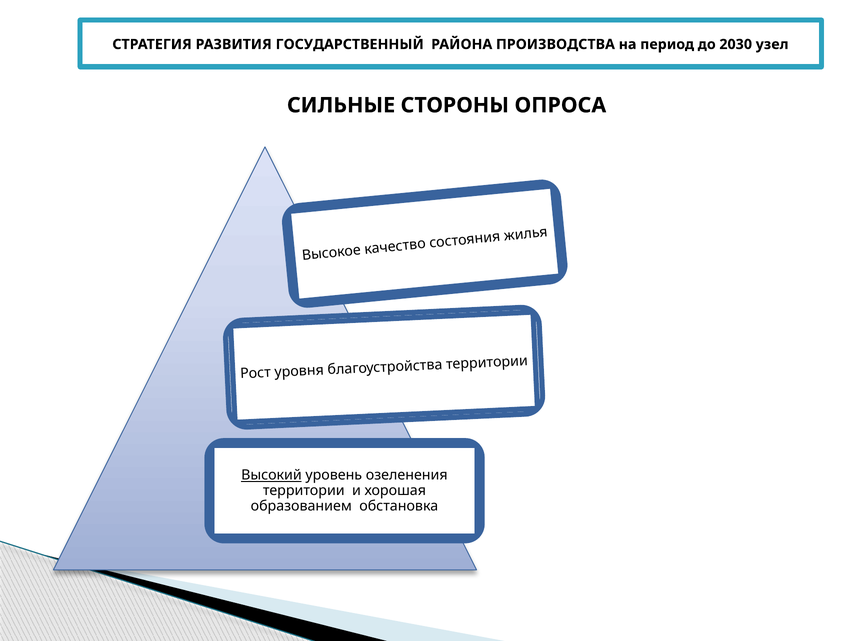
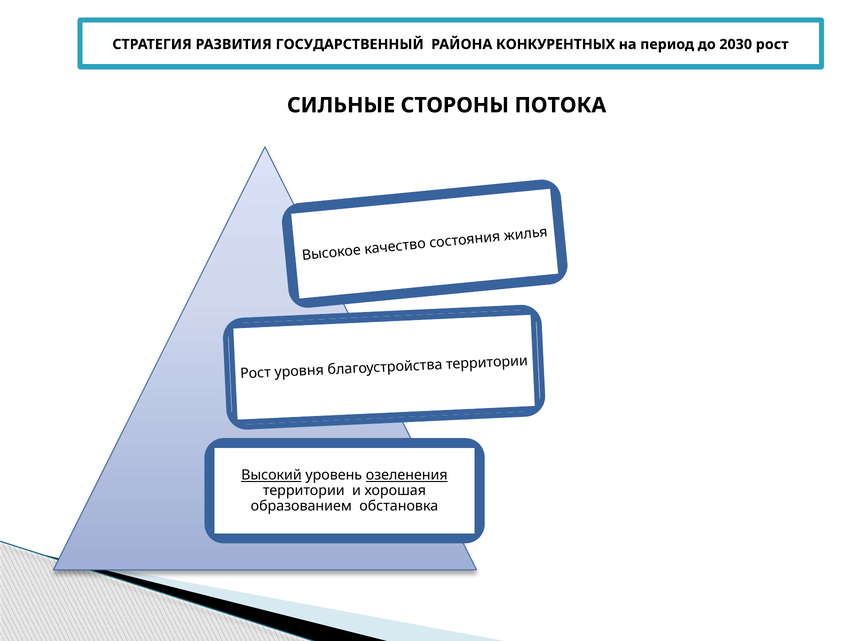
ПРОИЗВОДСТВА: ПРОИЗВОДСТВА -> КОНКУРЕНТНЫХ (556, 44)
2030 узел: узел -> рост (772, 44)
ОПРОСА: ОПРОСА -> ПОТОКА (560, 105)
озеленения underline: none -> present (407, 475)
